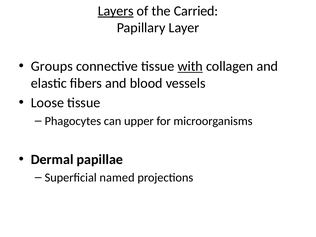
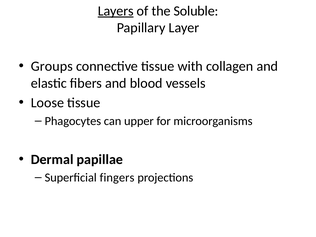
Carried: Carried -> Soluble (196, 11)
with underline: present -> none (190, 66)
named: named -> fingers (117, 178)
